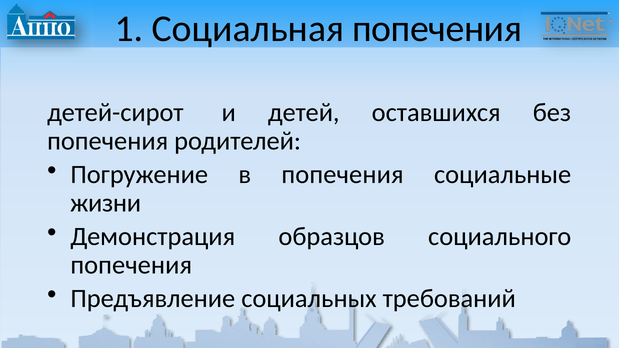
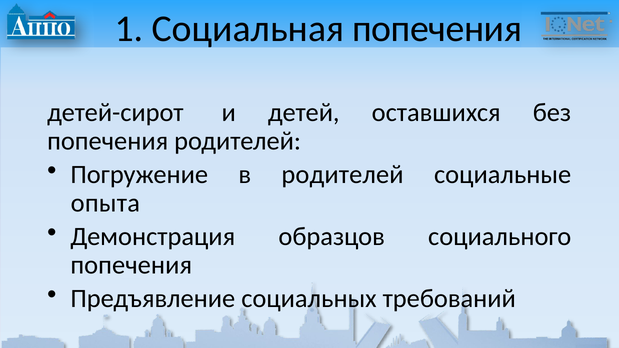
в попечения: попечения -> родителей (343, 175)
жизни: жизни -> опыта (105, 203)
